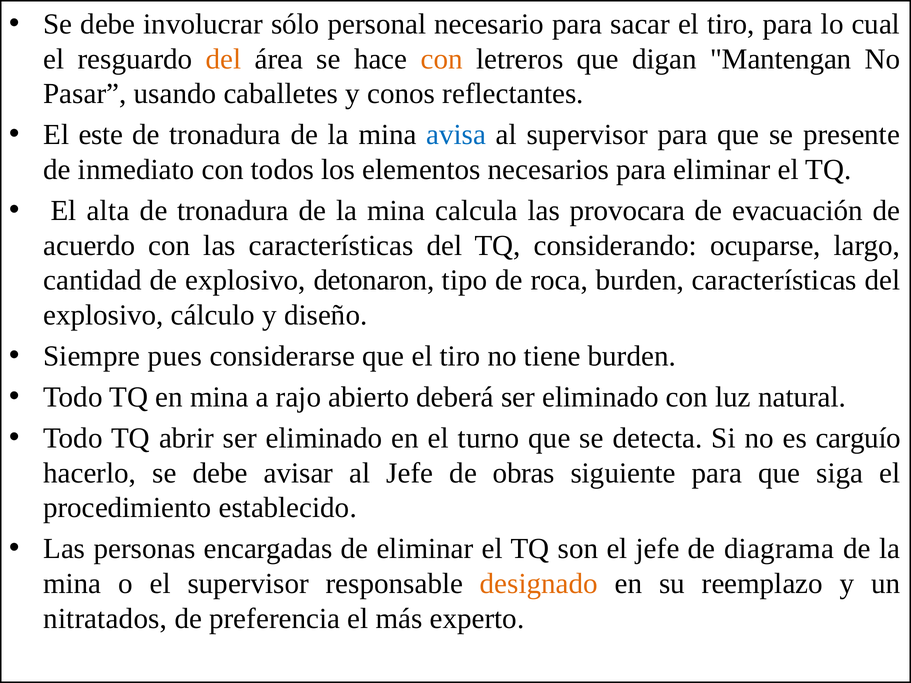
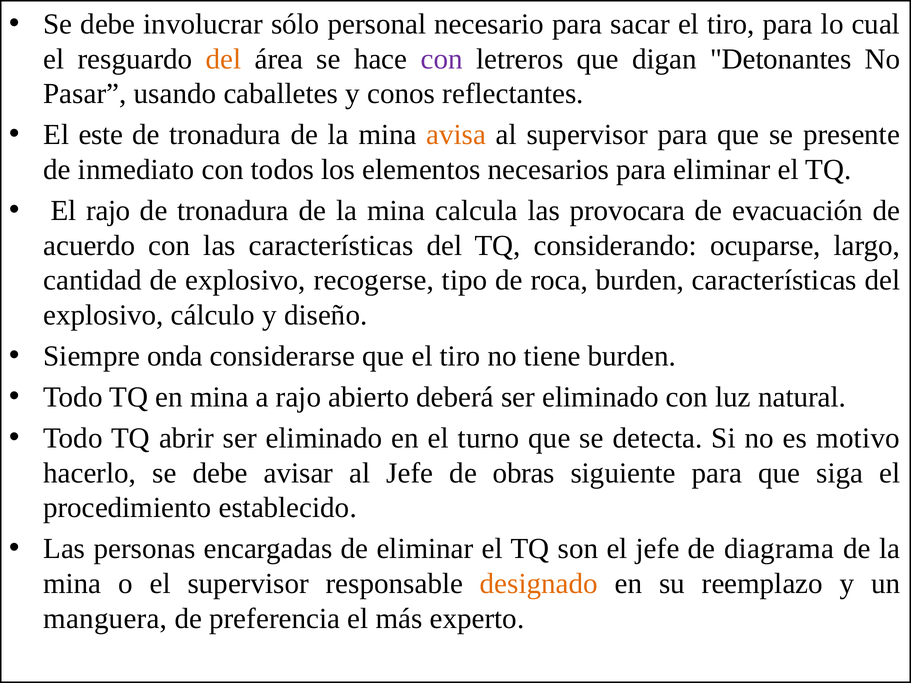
con colour: orange -> purple (442, 59)
Mantengan: Mantengan -> Detonantes (781, 59)
avisa colour: blue -> orange (456, 135)
El alta: alta -> rajo (108, 211)
detonaron: detonaron -> recogerse (374, 280)
pues: pues -> onda (175, 356)
carguío: carguío -> motivo (858, 438)
nitratados: nitratados -> manguera (105, 619)
